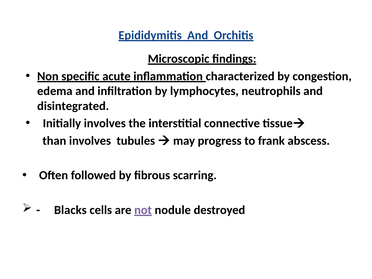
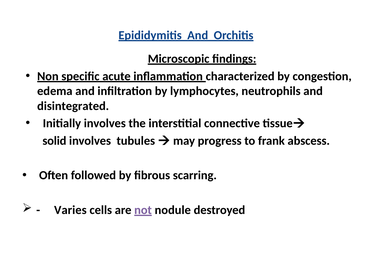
than: than -> solid (54, 141)
Blacks: Blacks -> Varies (70, 210)
